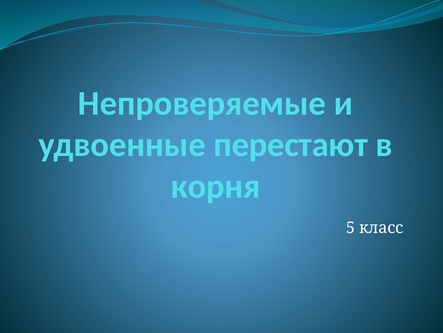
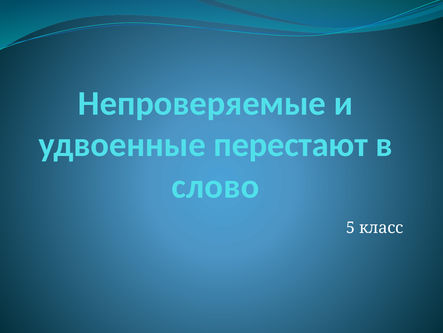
корня: корня -> слово (215, 186)
